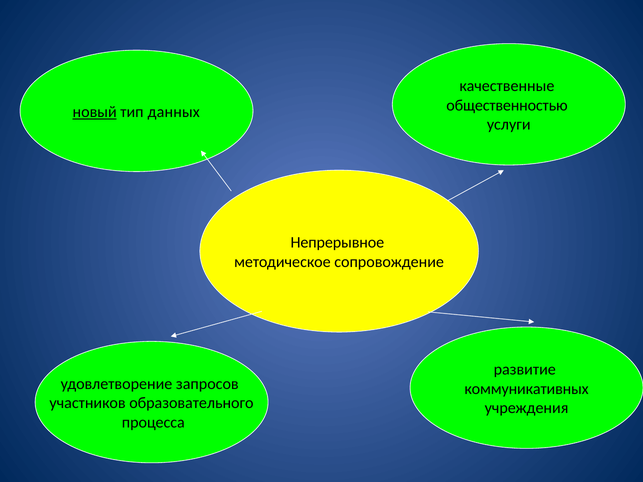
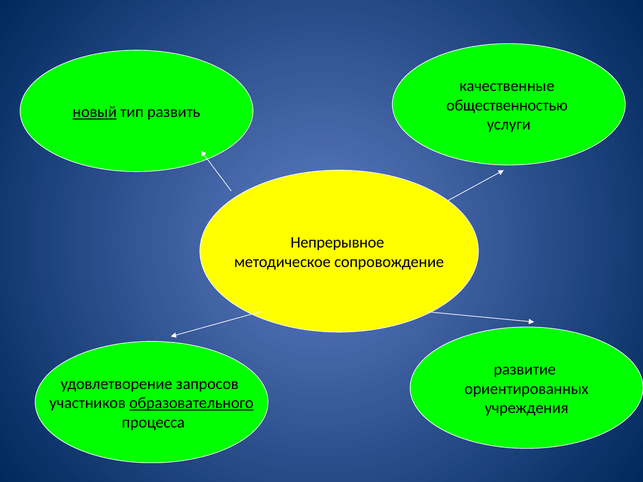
данных: данных -> развить (174, 112)
коммуникативных: коммуникативных -> ориентированных (526, 389)
образовательного underline: none -> present (191, 403)
